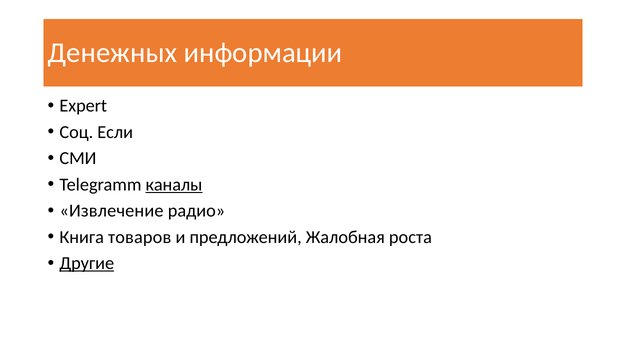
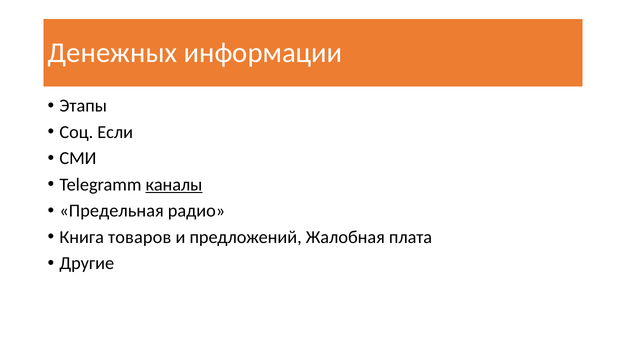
Expert: Expert -> Этапы (83, 106)
Извлечение: Извлечение -> Предельная (112, 211)
роста: роста -> плата (411, 237)
Другие underline: present -> none (87, 263)
